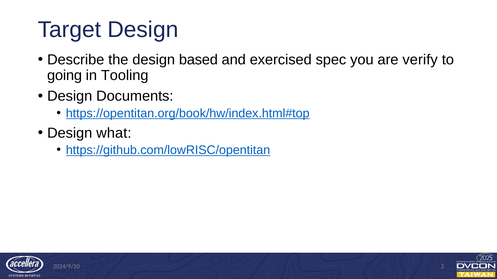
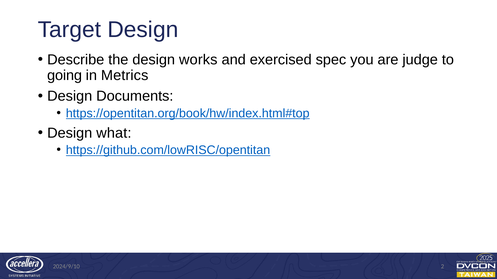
based: based -> works (198, 60)
verify: verify -> judge (420, 60)
Tooling: Tooling -> Metrics (125, 76)
